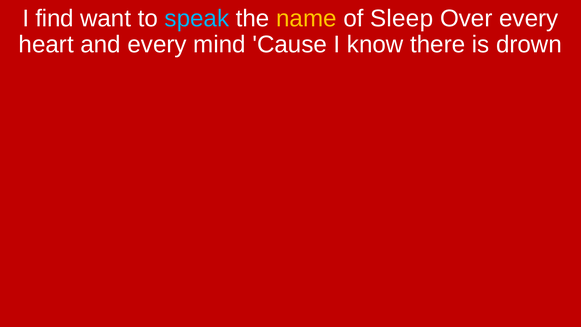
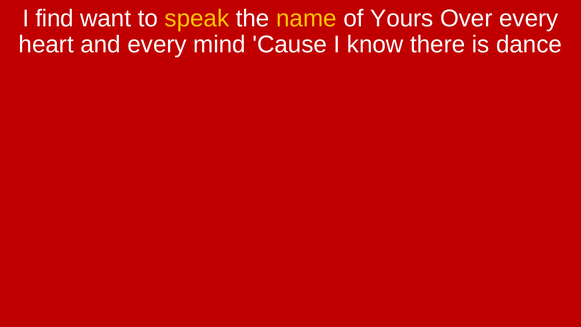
speak colour: light blue -> yellow (197, 18)
Sleep: Sleep -> Yours (402, 18)
drown: drown -> dance (529, 45)
